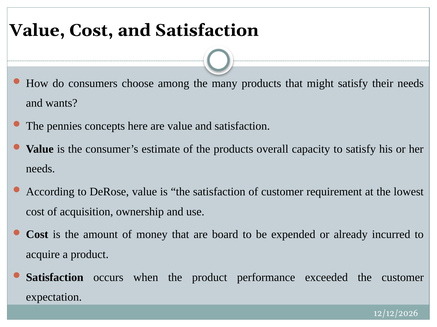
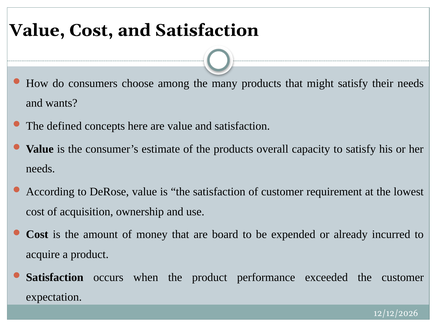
pennies: pennies -> defined (64, 126)
